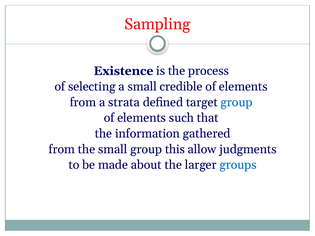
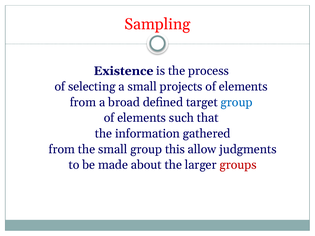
credible: credible -> projects (181, 87)
strata: strata -> broad (124, 102)
groups colour: blue -> red (238, 165)
